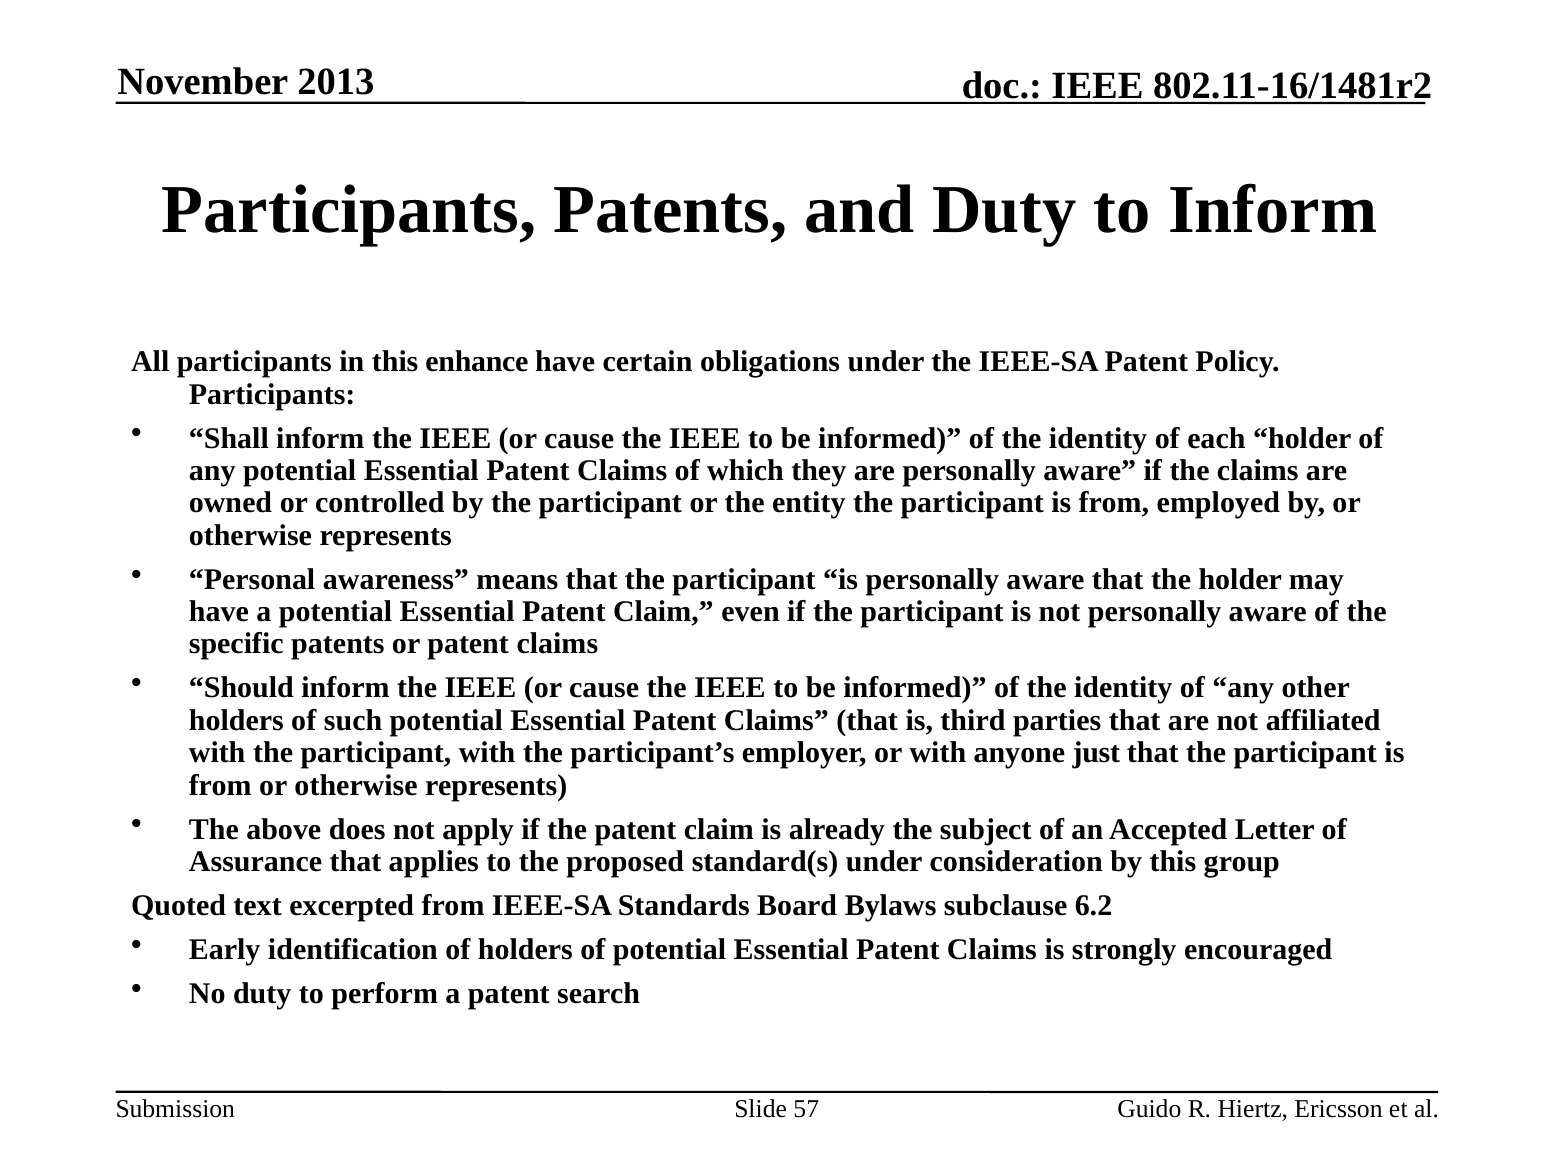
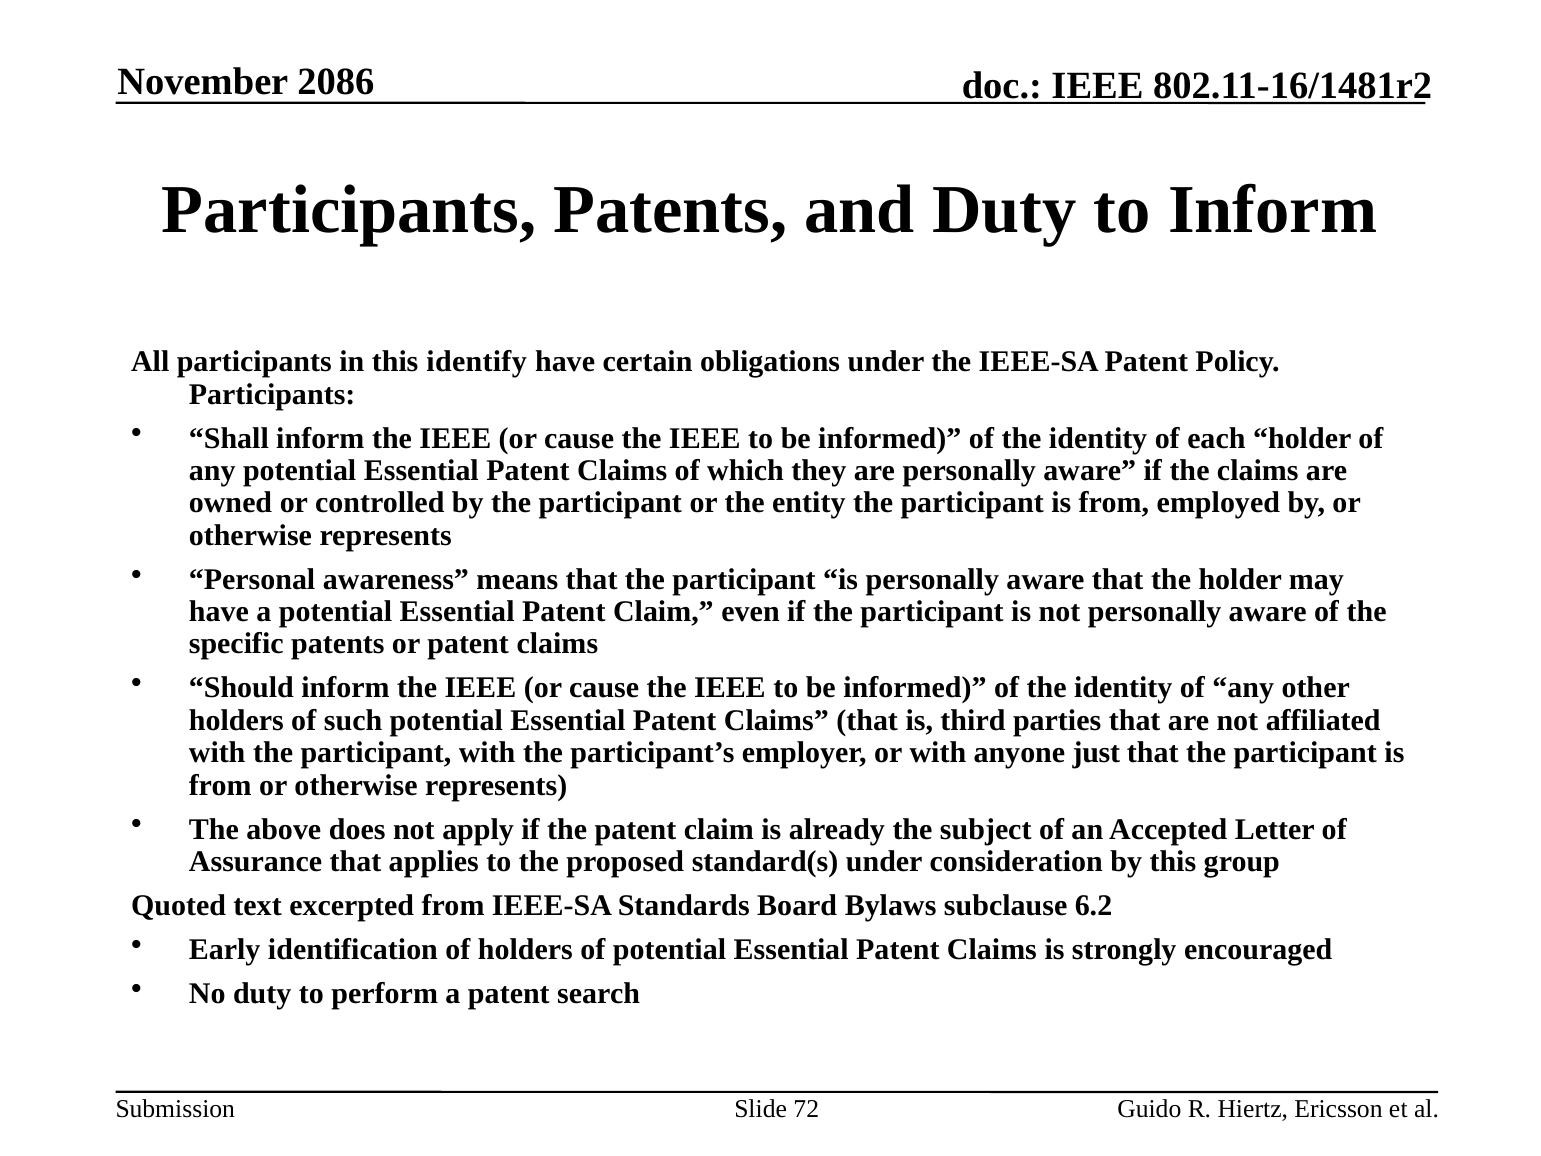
2013: 2013 -> 2086 (336, 82)
enhance: enhance -> identify (477, 362)
57: 57 -> 72 (806, 1108)
